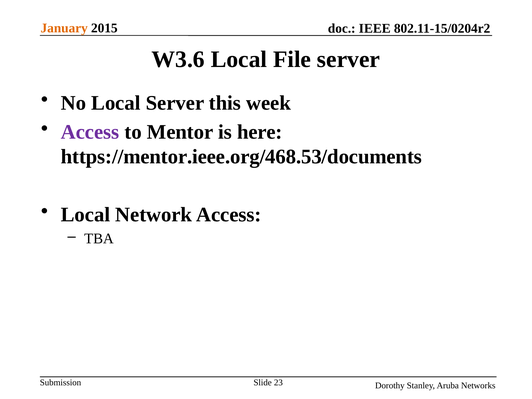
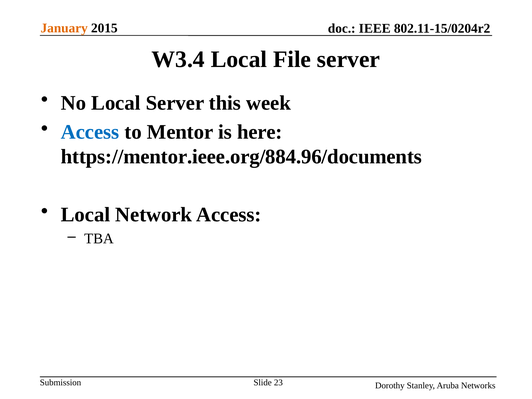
W3.6: W3.6 -> W3.4 (178, 59)
Access colour: purple -> blue (90, 132)
https://mentor.ieee.org/468.53/documents: https://mentor.ieee.org/468.53/documents -> https://mentor.ieee.org/884.96/documents (241, 157)
